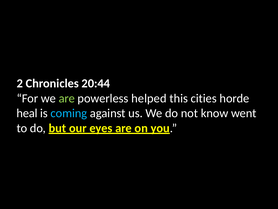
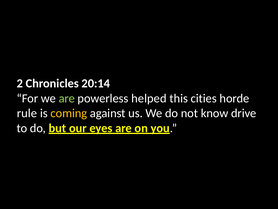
20:44: 20:44 -> 20:14 (96, 83)
heal: heal -> rule (27, 113)
coming colour: light blue -> yellow (69, 113)
went: went -> drive (244, 113)
